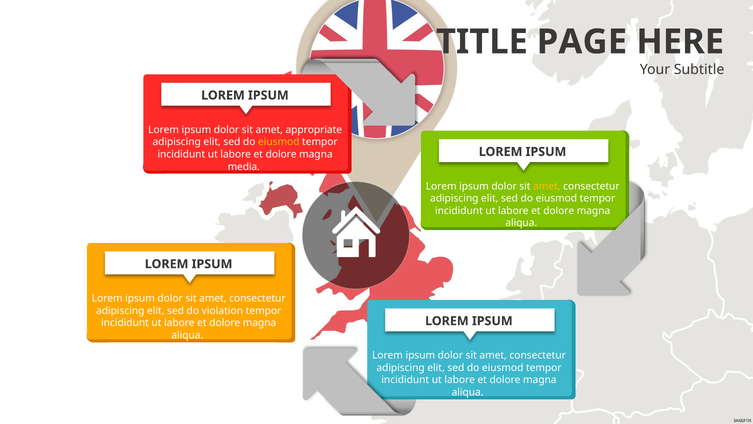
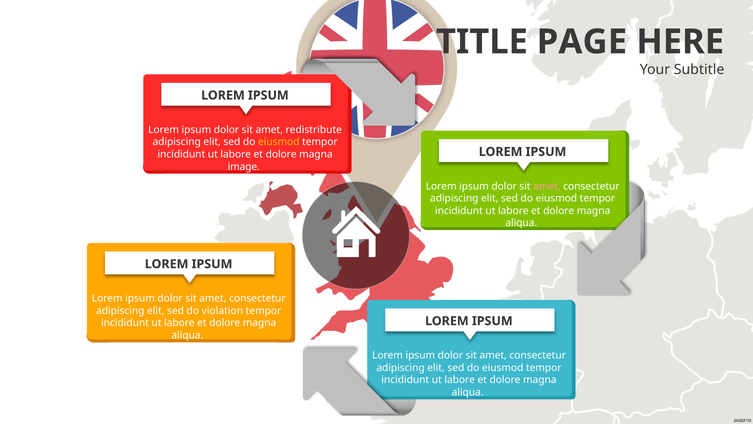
appropriate: appropriate -> redistribute (314, 130)
media: media -> image (244, 166)
amet colour: yellow -> pink (547, 186)
